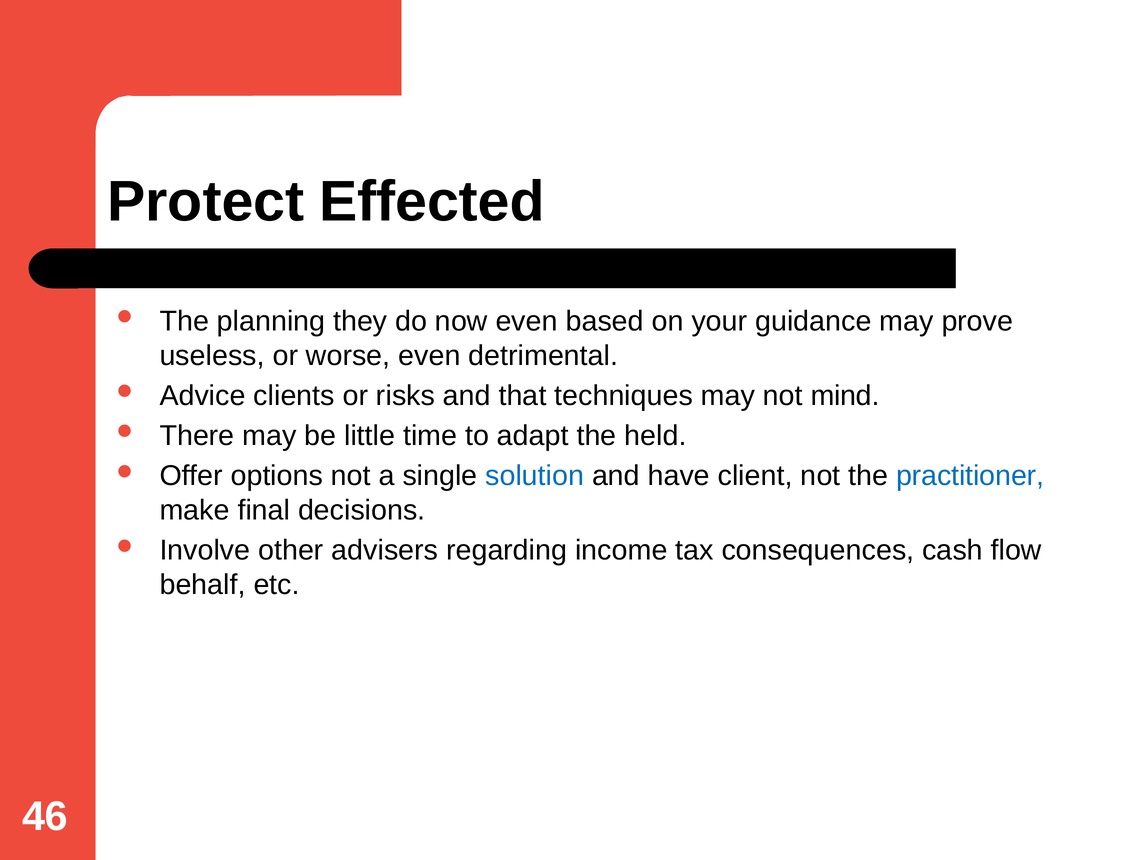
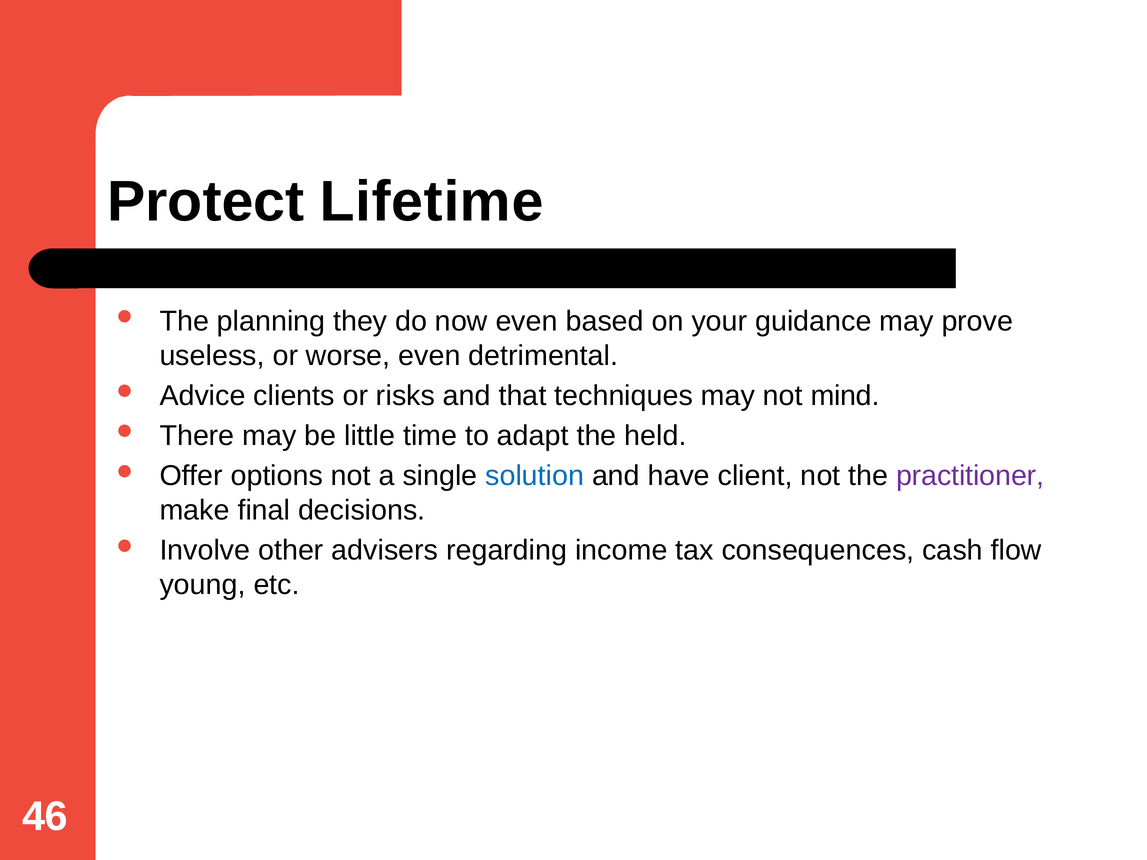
Effected: Effected -> Lifetime (432, 202)
practitioner colour: blue -> purple (970, 476)
behalf: behalf -> young (203, 585)
